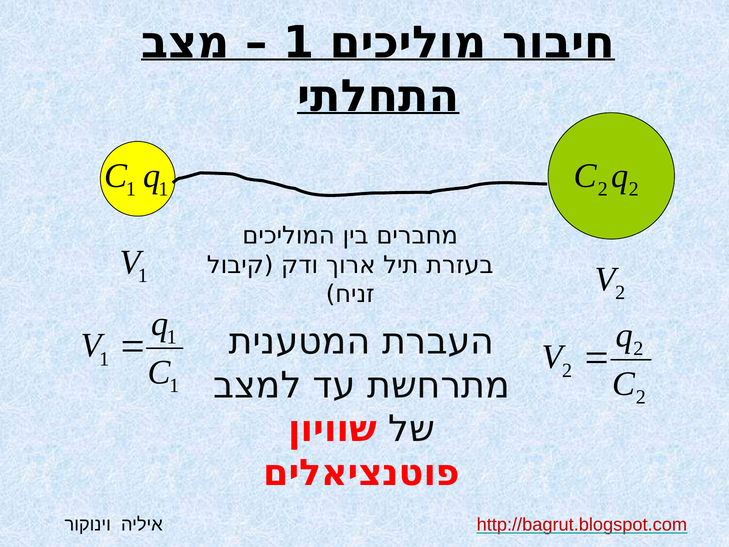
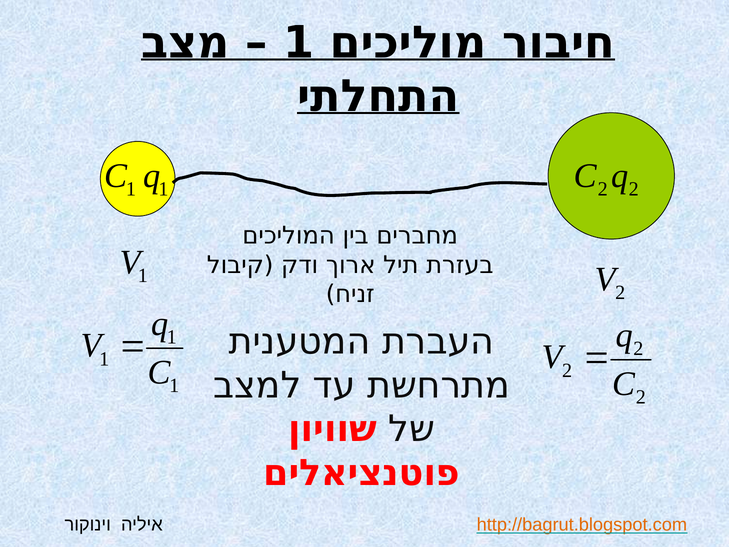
http://bagrut.blogspot.com colour: red -> orange (582, 525)
